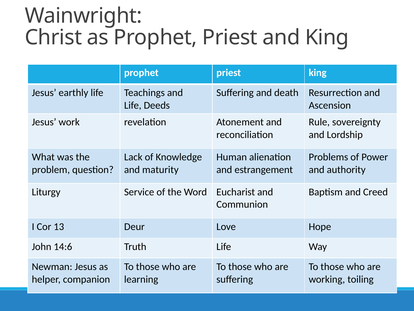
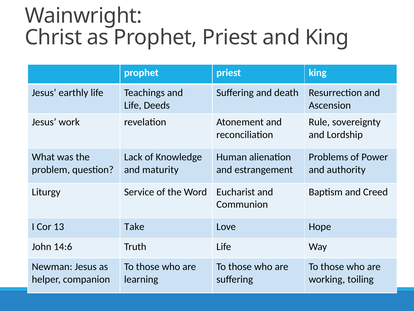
Deur: Deur -> Take (134, 226)
